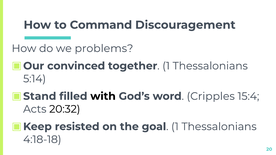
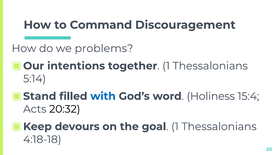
convinced: convinced -> intentions (76, 66)
with colour: black -> blue (103, 96)
Cripples: Cripples -> Holiness (211, 96)
resisted: resisted -> devours (77, 127)
